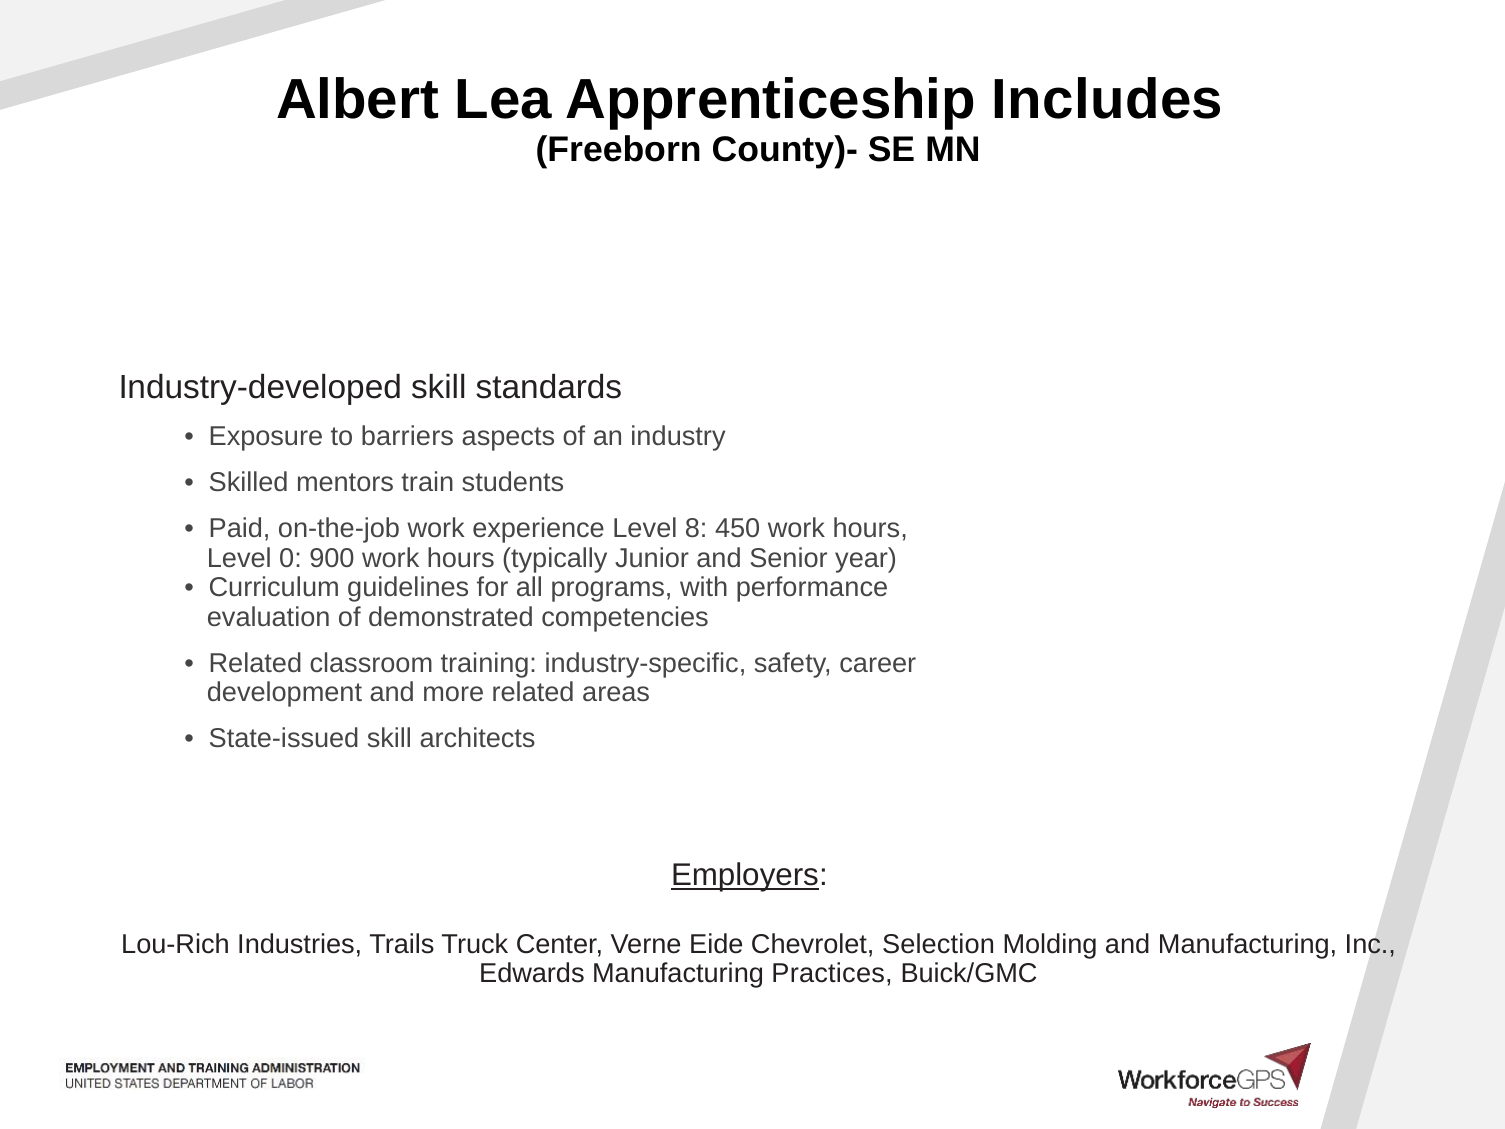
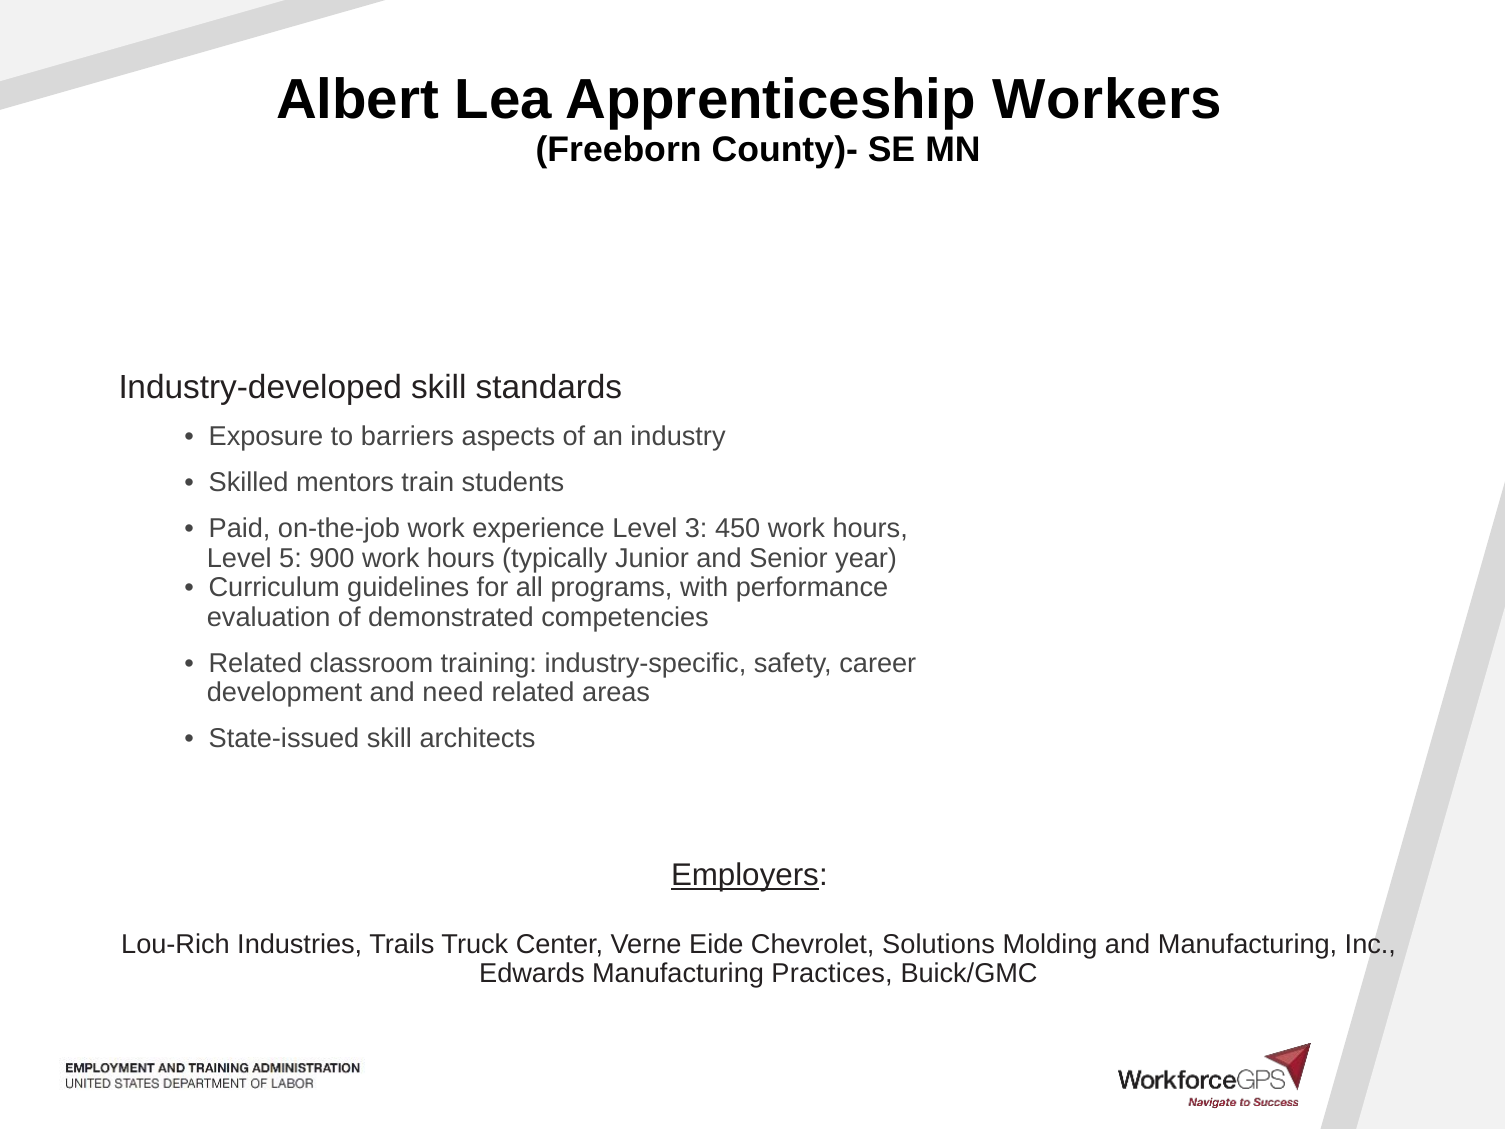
Includes: Includes -> Workers (1107, 100)
8: 8 -> 3 (696, 529)
0: 0 -> 5 (291, 558)
more: more -> need (453, 692)
Selection: Selection -> Solutions (938, 944)
